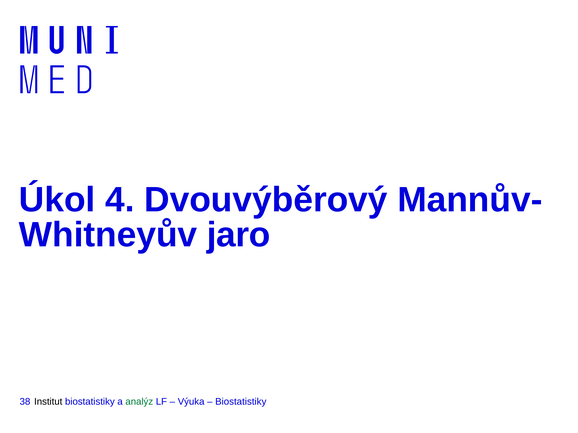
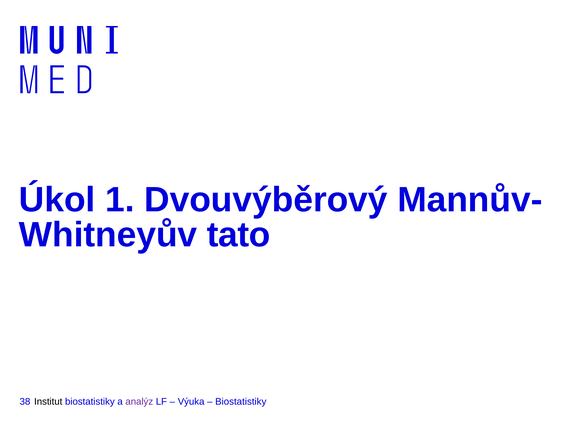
4: 4 -> 1 (120, 200)
jaro: jaro -> tato (239, 235)
analýz colour: green -> purple (139, 402)
